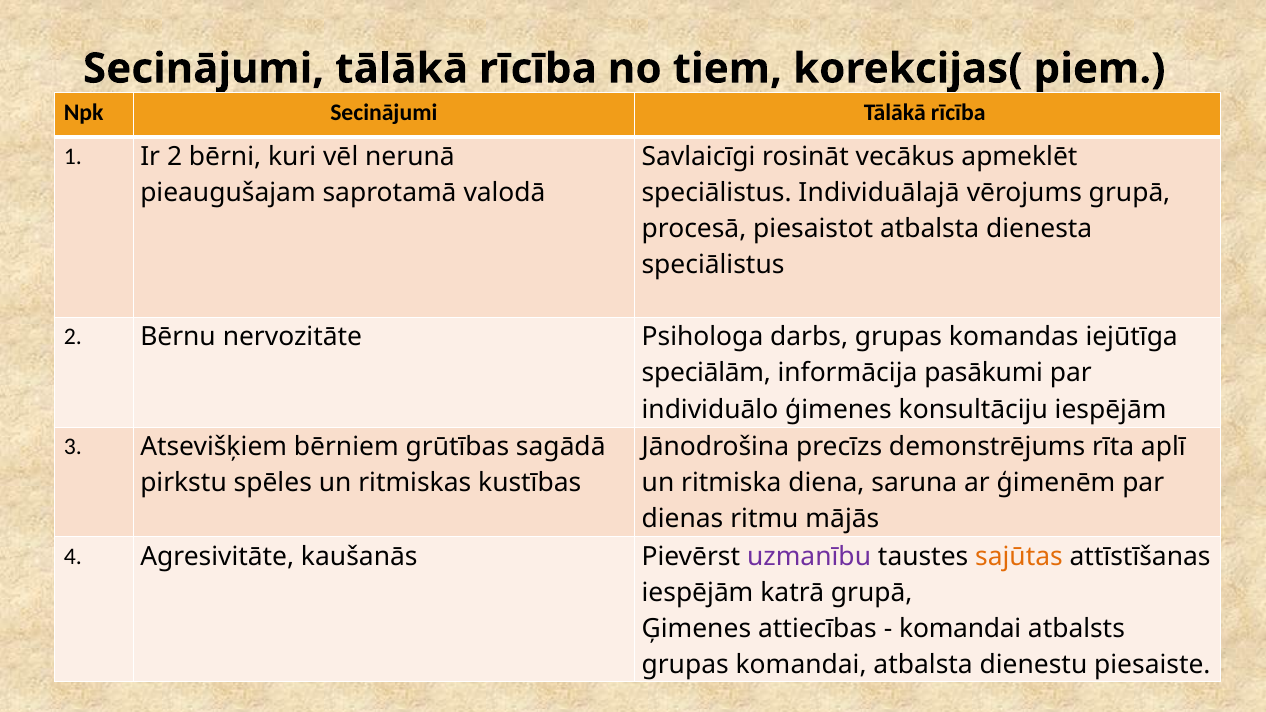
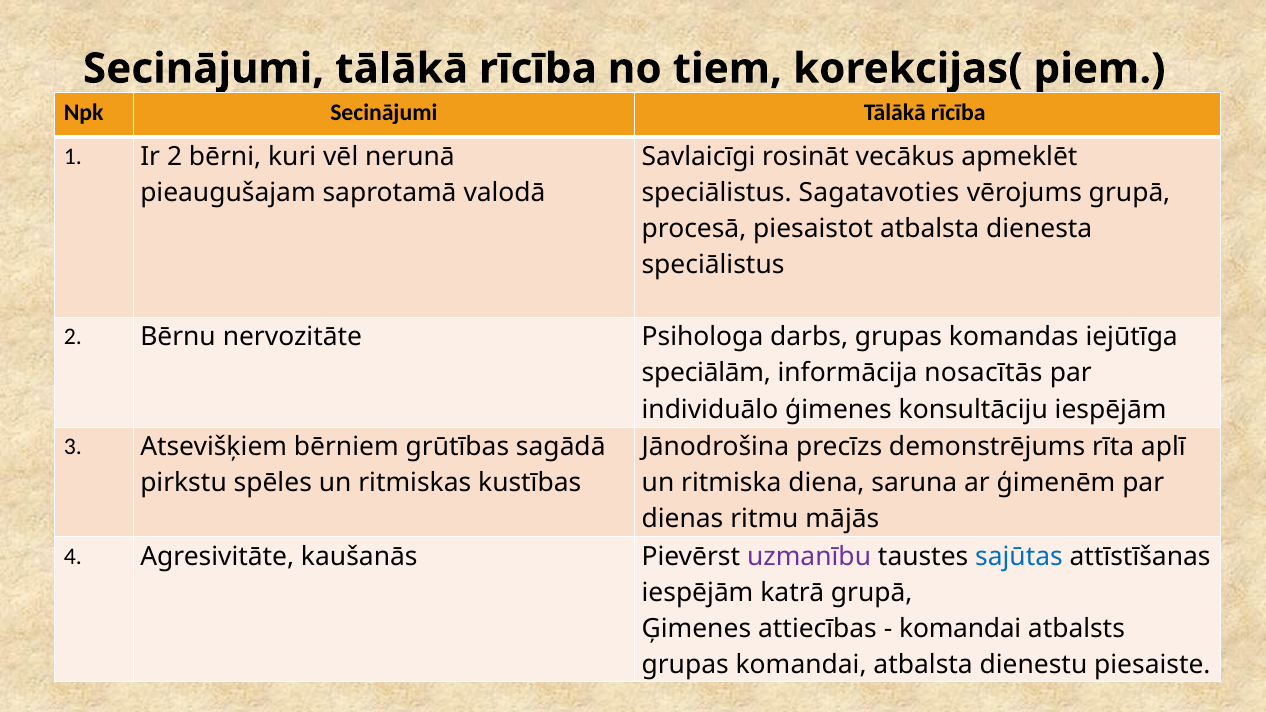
Individuālajā: Individuālajā -> Sagatavoties (879, 193)
pasākumi: pasākumi -> nosacītās (983, 373)
sajūtas colour: orange -> blue (1019, 557)
